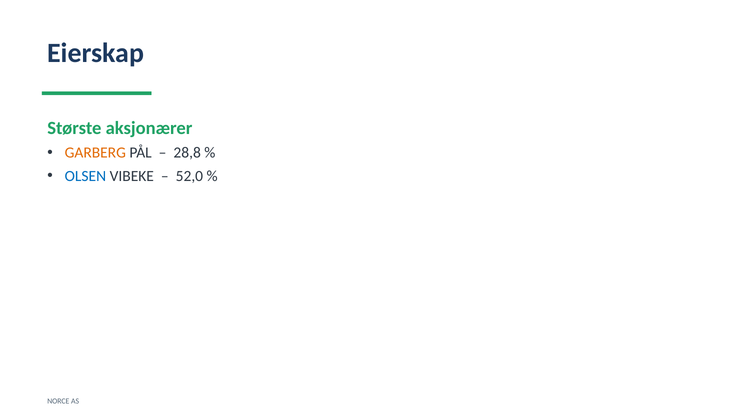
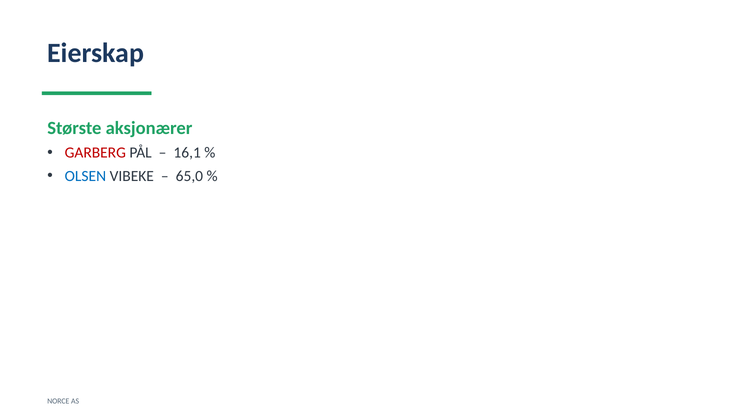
GARBERG colour: orange -> red (95, 153)
28,8: 28,8 -> 16,1 (187, 153)
52,0: 52,0 -> 65,0 (189, 176)
